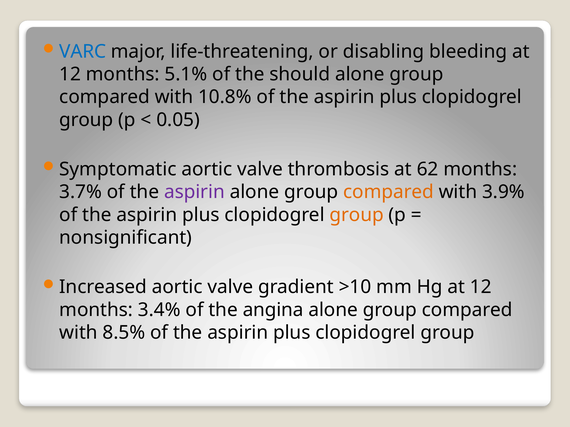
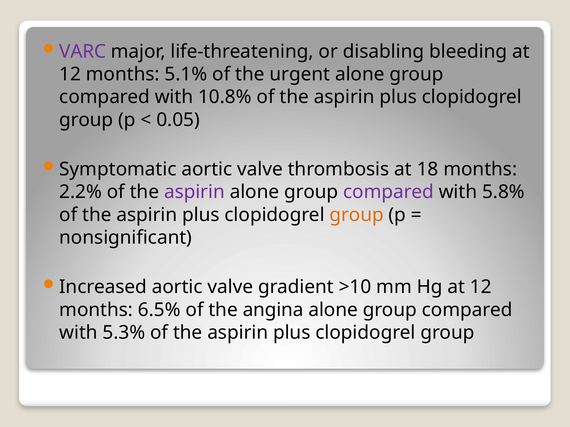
VARC colour: blue -> purple (83, 51)
should: should -> urgent (300, 74)
62: 62 -> 18 (428, 169)
3.7%: 3.7% -> 2.2% (81, 192)
compared colour: orange -> purple (388, 192)
3.9%: 3.9% -> 5.8% (503, 192)
3.4%: 3.4% -> 6.5% (159, 310)
8.5%: 8.5% -> 5.3% (124, 333)
